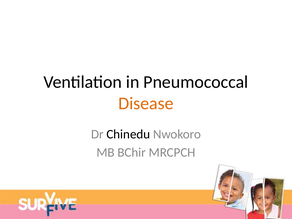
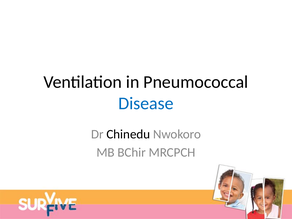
Disease colour: orange -> blue (146, 103)
